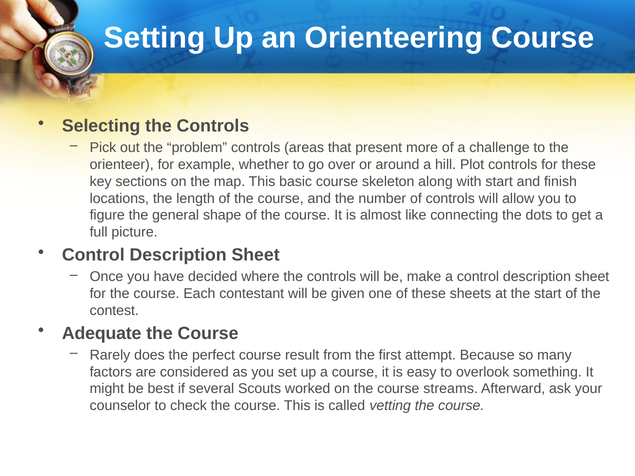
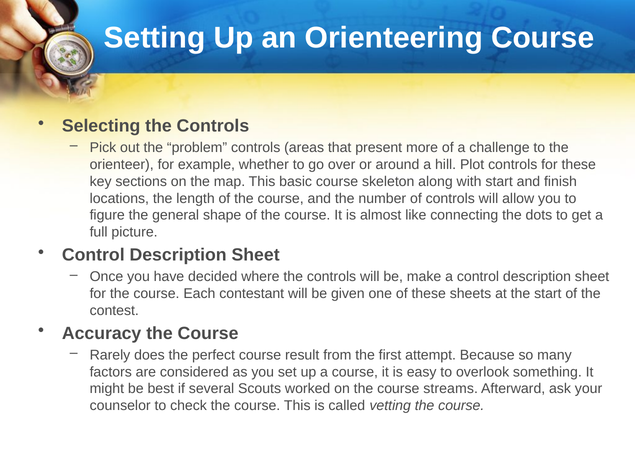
Adequate: Adequate -> Accuracy (102, 333)
